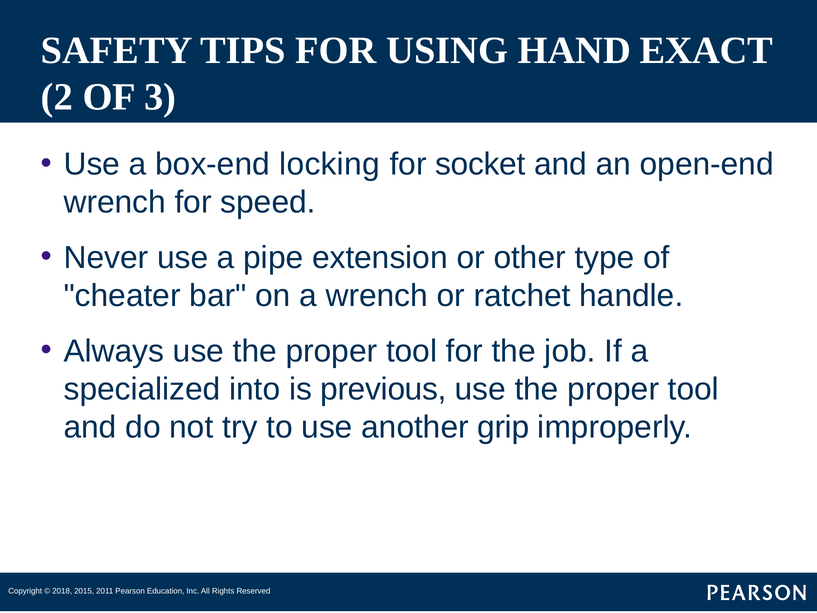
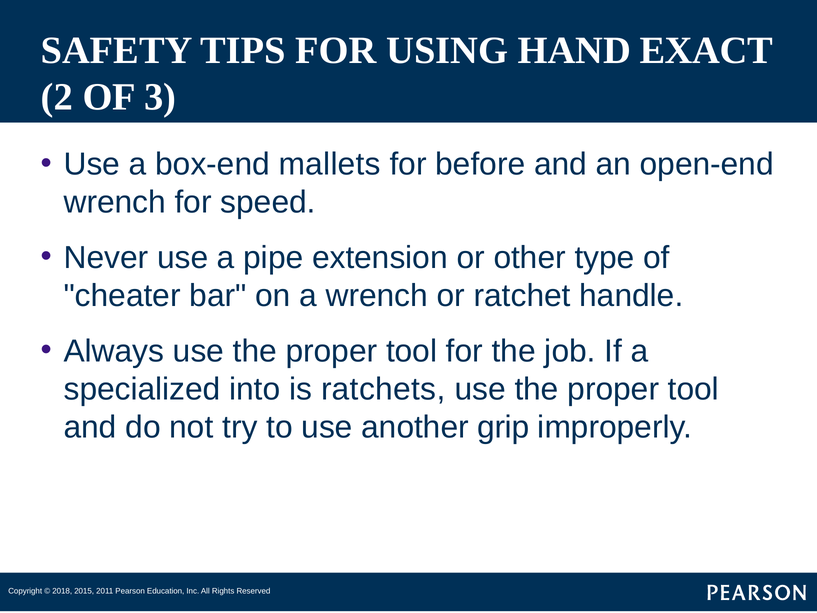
locking: locking -> mallets (330, 164)
socket: socket -> before (480, 164)
previous: previous -> ratchets (383, 389)
